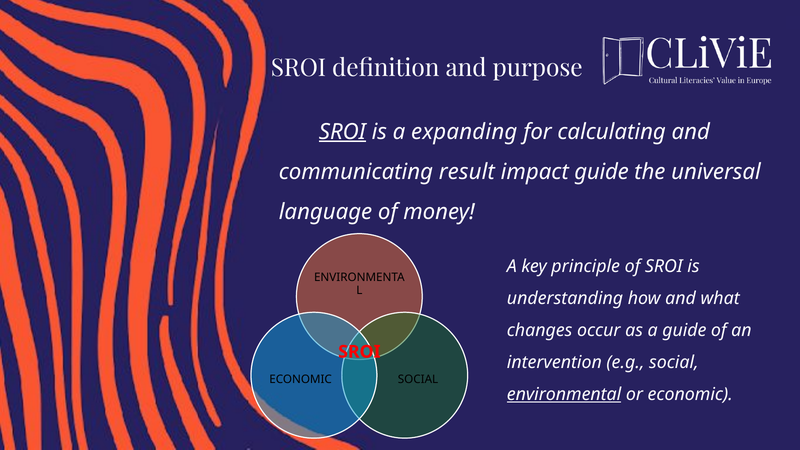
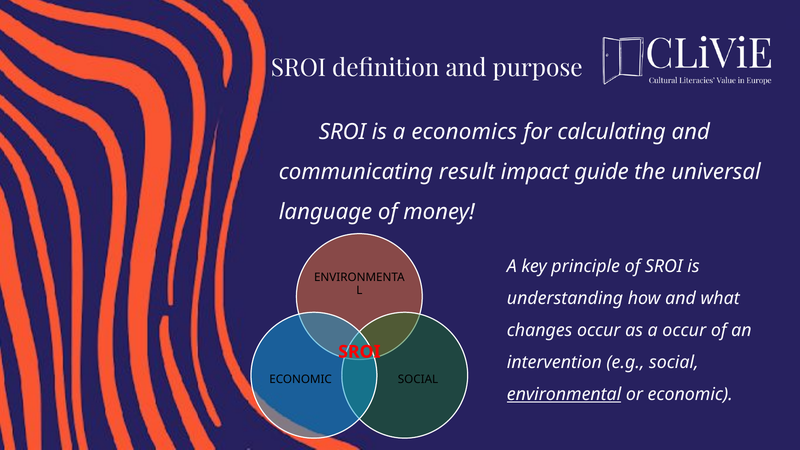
SROI underline: present -> none (342, 132)
expanding: expanding -> economics (464, 132)
a guide: guide -> occur (684, 330)
